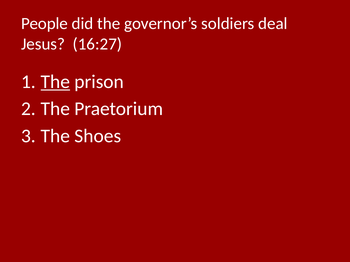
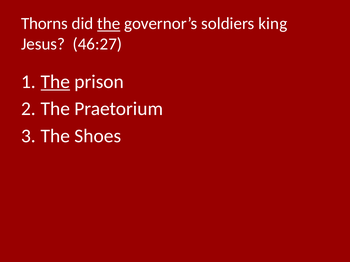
People: People -> Thorns (44, 24)
the underline: none -> present (109, 24)
deal: deal -> king (273, 24)
16:27: 16:27 -> 46:27 (97, 44)
